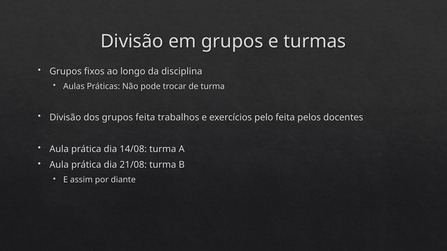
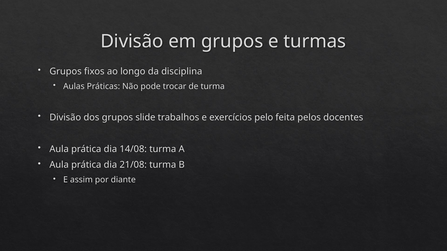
grupos feita: feita -> slide (145, 118)
